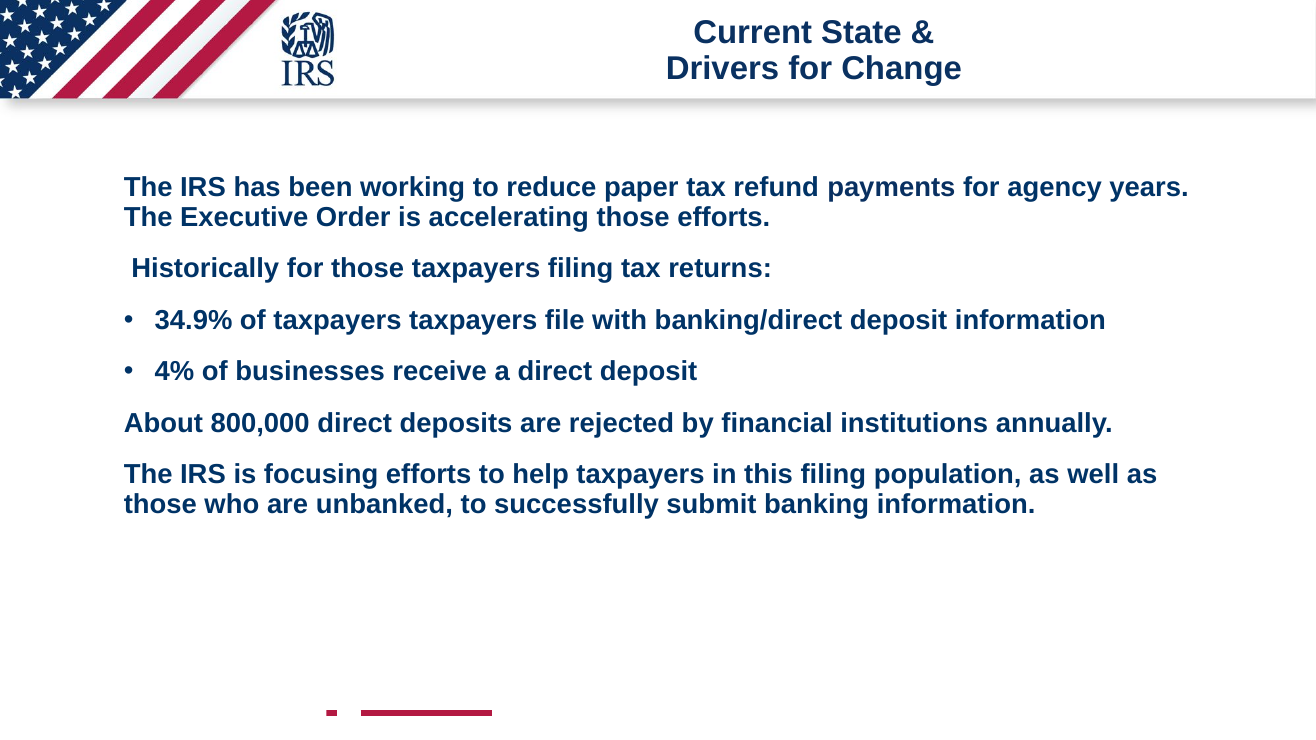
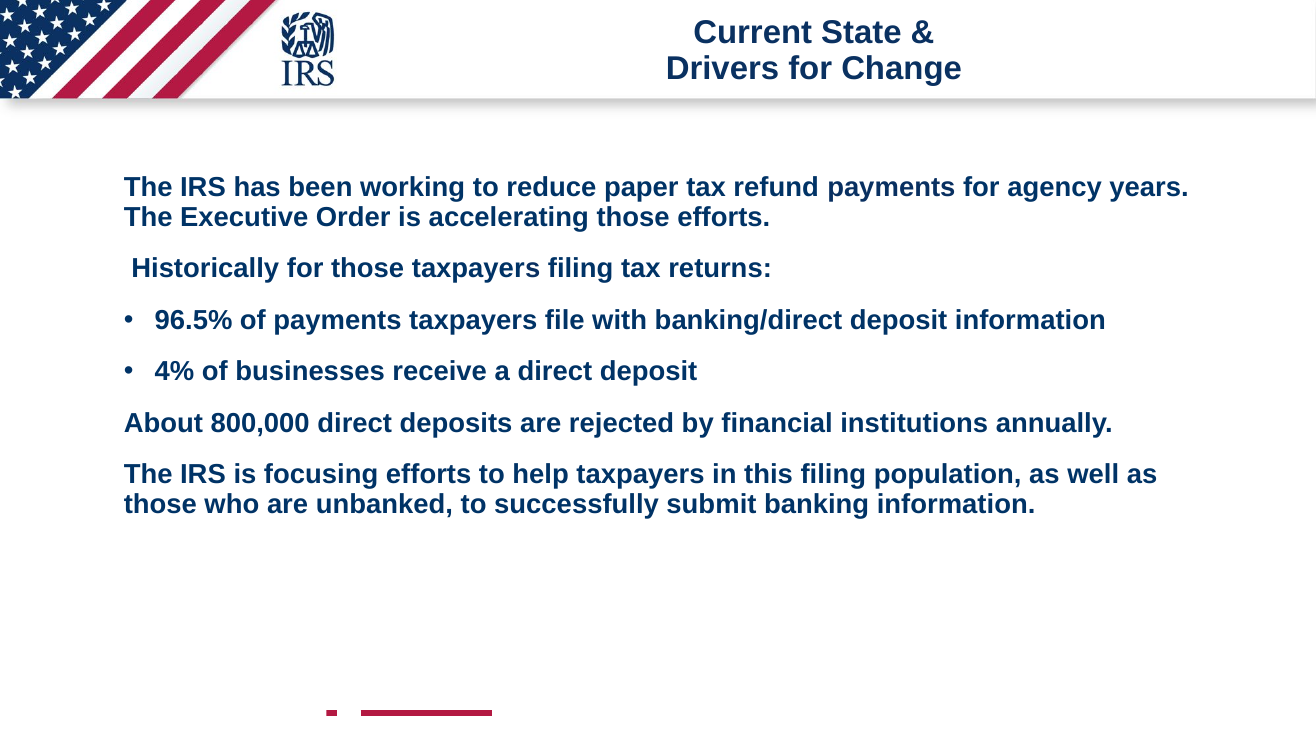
34.9%: 34.9% -> 96.5% (194, 320)
of taxpayers: taxpayers -> payments (337, 320)
